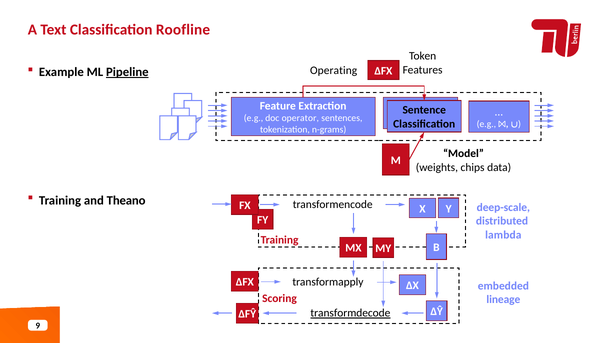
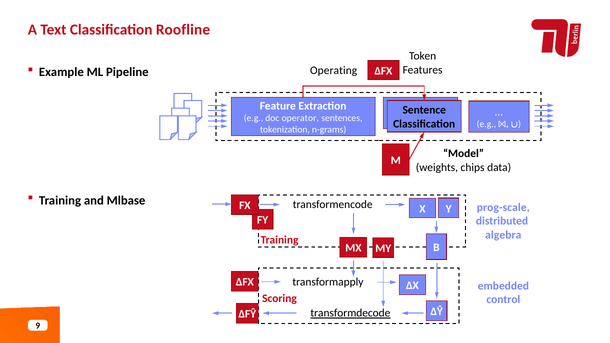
Pipeline underline: present -> none (127, 72)
Theano: Theano -> Mlbase (126, 200)
deep-scale: deep-scale -> prog-scale (503, 207)
lambda: lambda -> algebra (503, 235)
lineage: lineage -> control (503, 300)
